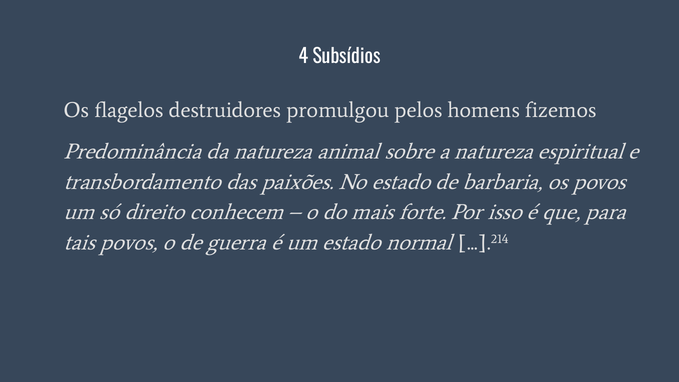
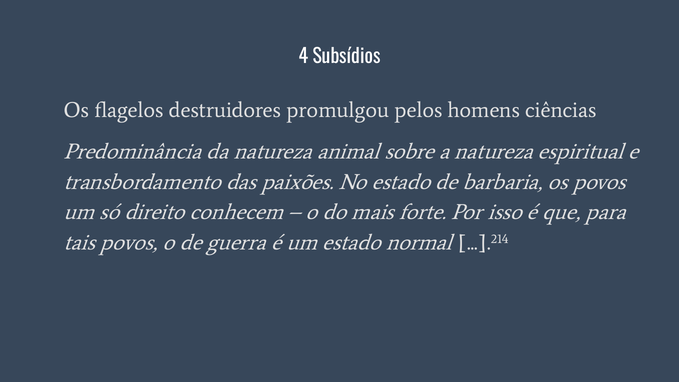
fizemos: fizemos -> ciências (561, 110)
